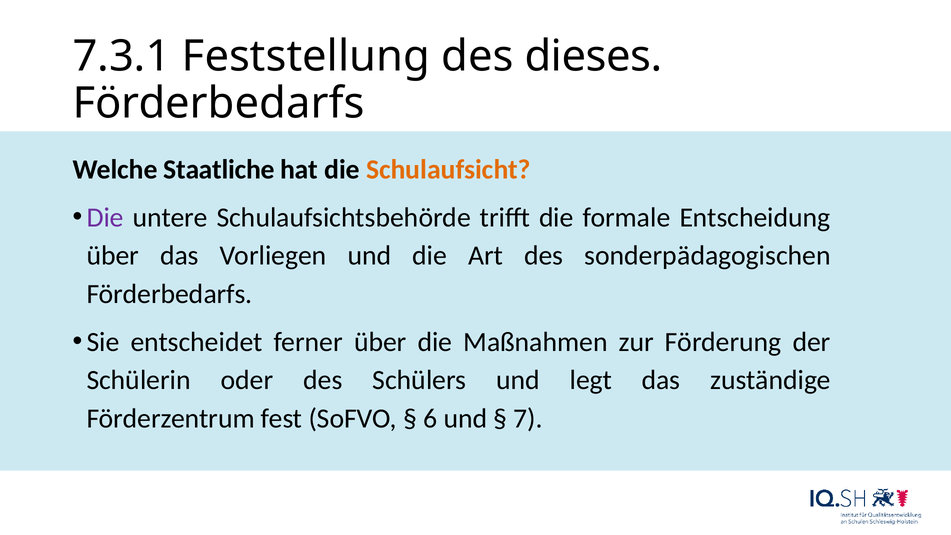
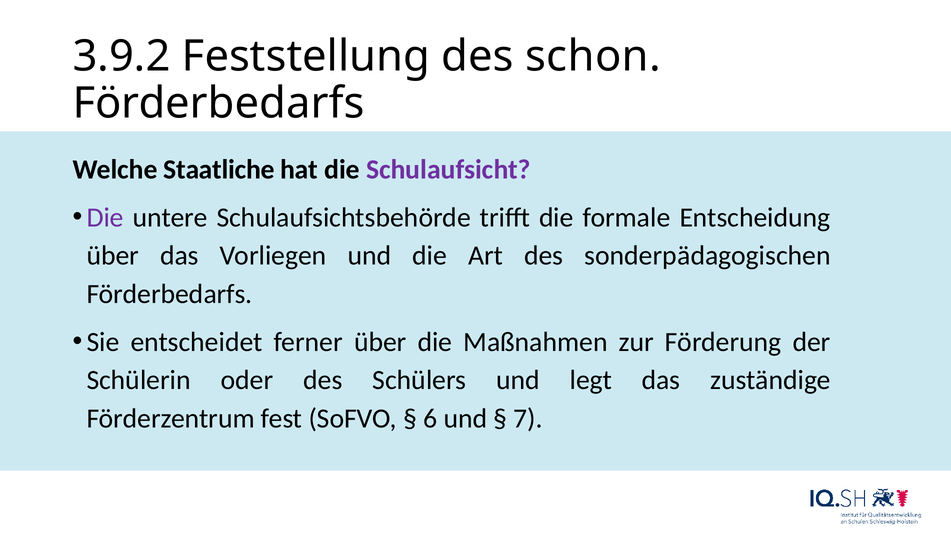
7.3.1: 7.3.1 -> 3.9.2 (122, 56)
dieses: dieses -> schon (593, 56)
Schulaufsicht colour: orange -> purple (448, 169)
